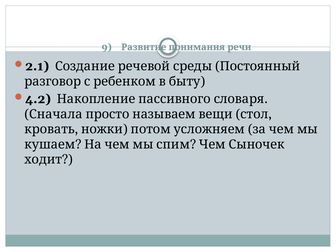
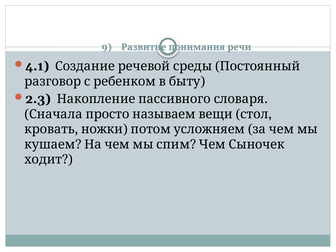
2.1: 2.1 -> 4.1 (37, 66)
4.2: 4.2 -> 2.3 (38, 99)
